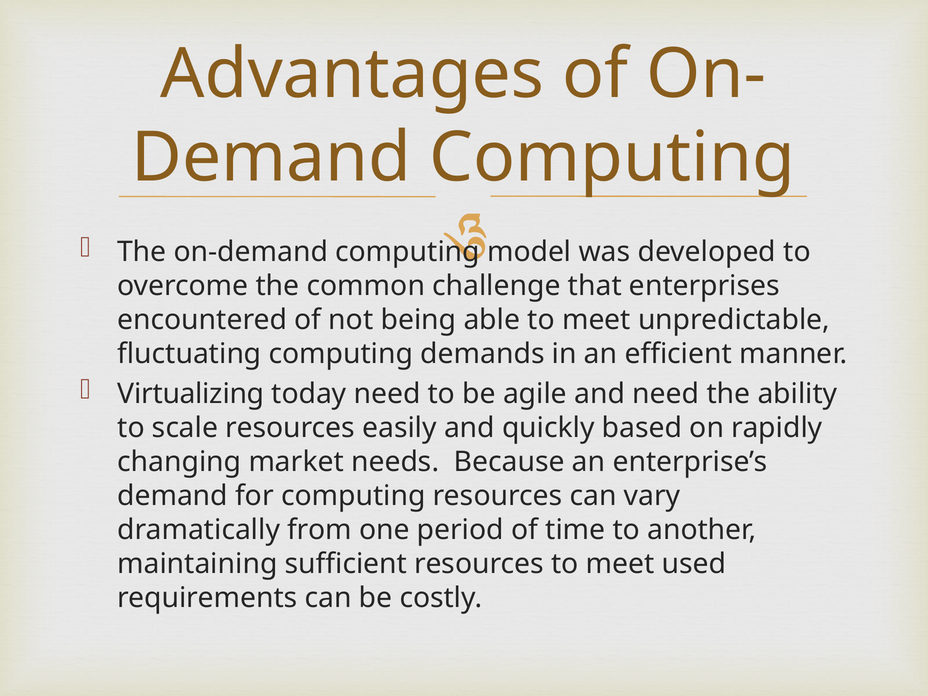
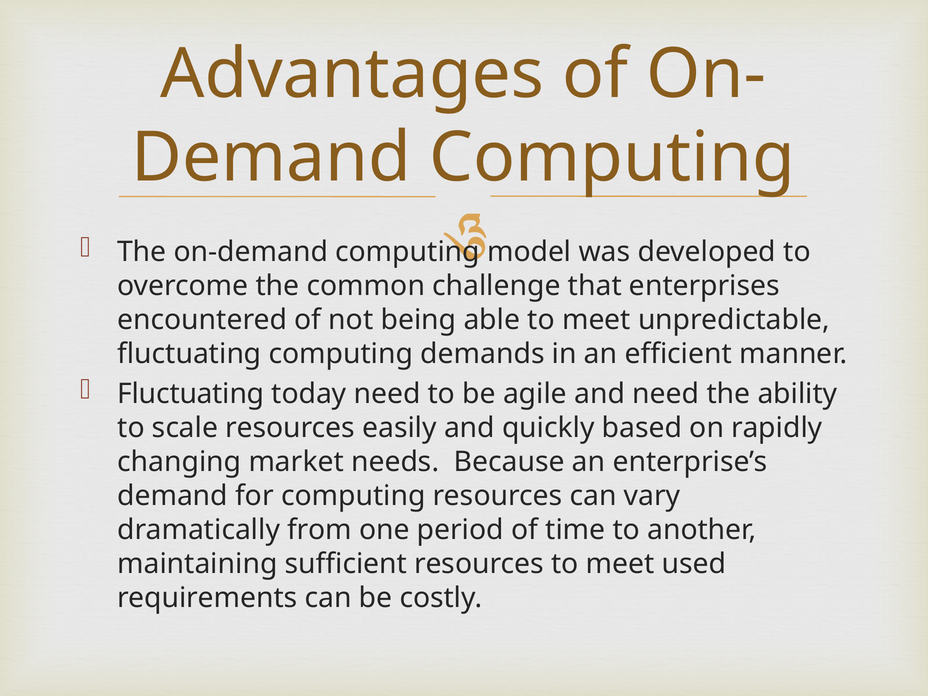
Virtualizing: Virtualizing -> Fluctuating (191, 394)
